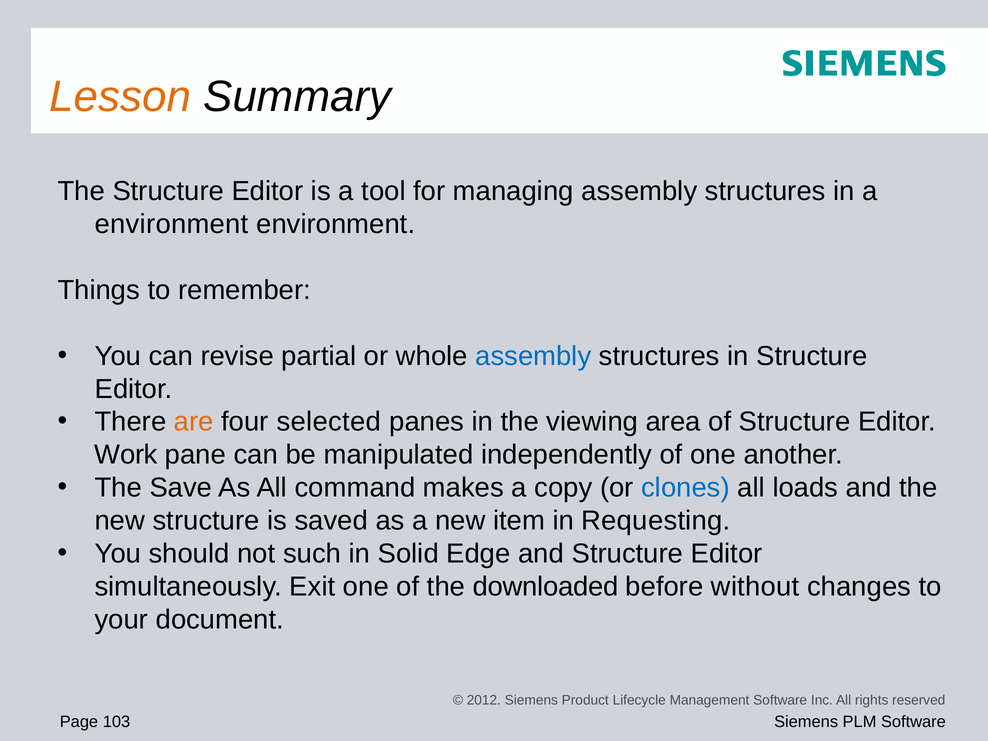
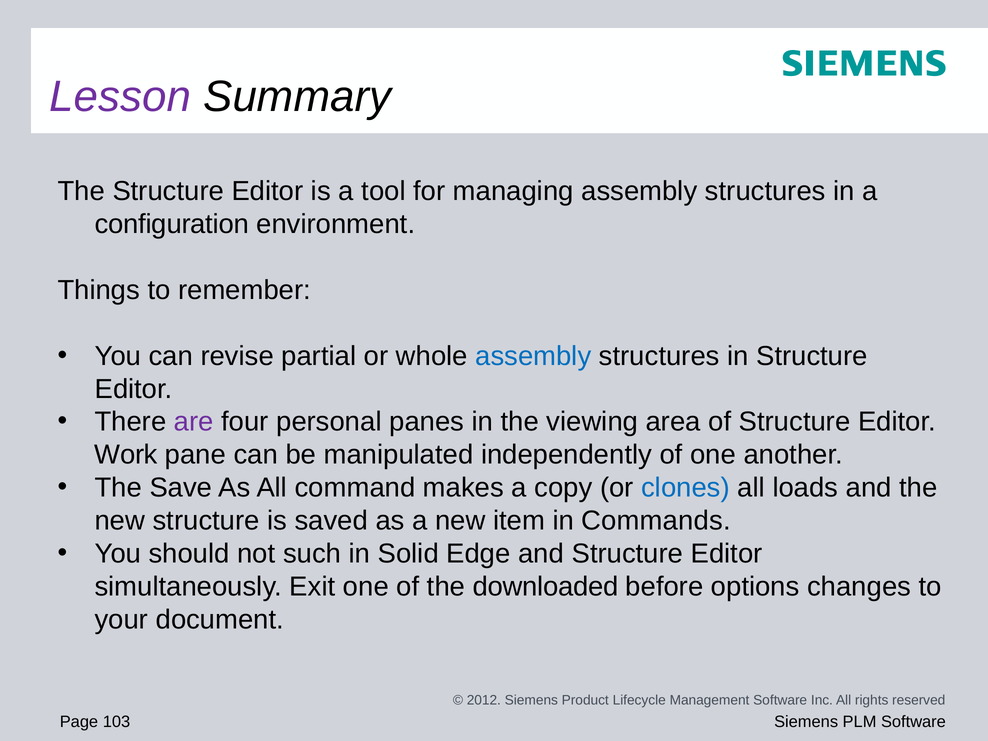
Lesson colour: orange -> purple (120, 97)
environment: environment -> configuration (172, 224)
are colour: orange -> purple (194, 422)
selected: selected -> personal (329, 422)
Requesting: Requesting -> Commands (656, 521)
without: without -> options (755, 587)
